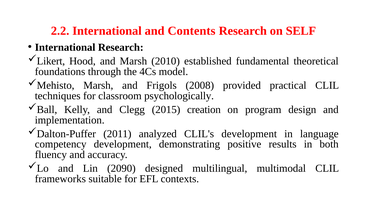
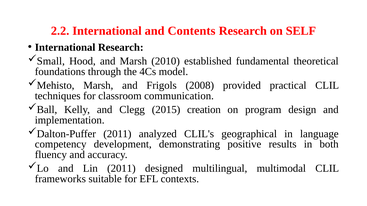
Likert: Likert -> Small (51, 61)
psychologically: psychologically -> communication (179, 96)
CLIL's development: development -> geographical (249, 134)
Lin 2090: 2090 -> 2011 (121, 169)
